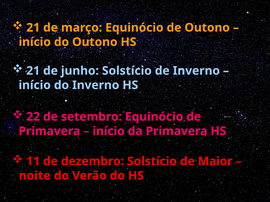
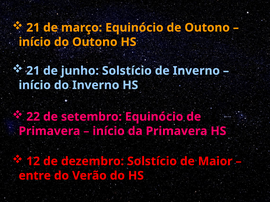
11: 11 -> 12 (33, 162)
noite: noite -> entre (35, 176)
